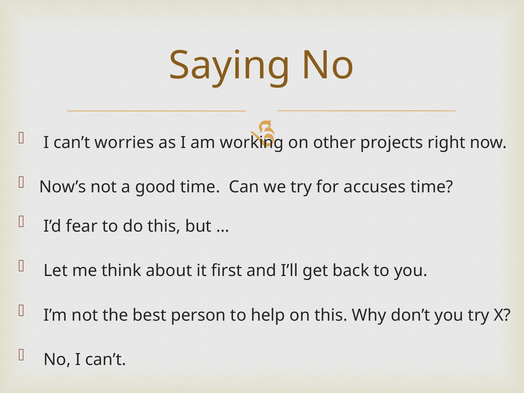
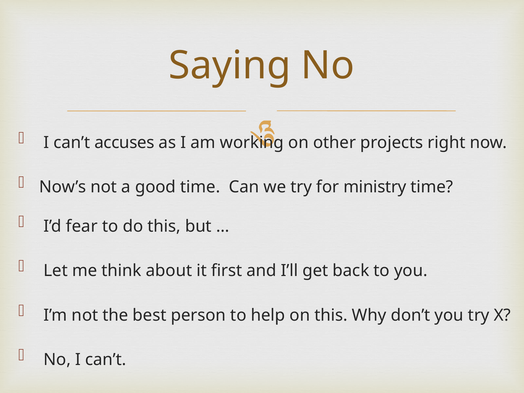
worries: worries -> accuses (124, 143)
accuses: accuses -> ministry (375, 187)
